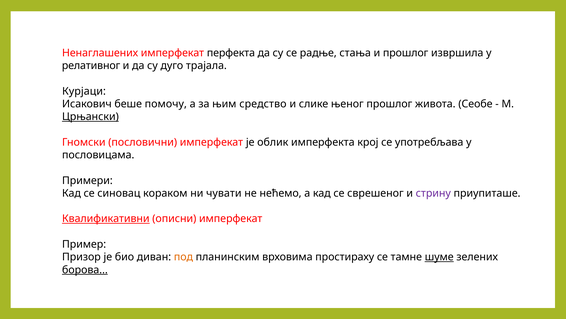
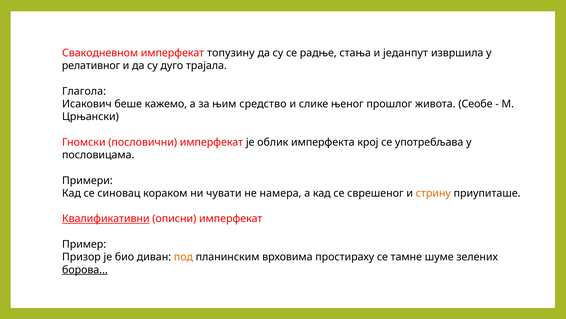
Ненаглашених: Ненаглашених -> Свакодневном (100, 53)
перфекта: перфекта -> топузину (231, 53)
и прошлог: прошлог -> једанпут (406, 53)
Курјаци: Курјаци -> Глагола (84, 91)
помочу: помочу -> кажемо (166, 104)
Црњански underline: present -> none (90, 116)
нећемо: нећемо -> намера (281, 193)
стрину colour: purple -> orange (433, 193)
шуме underline: present -> none (439, 257)
